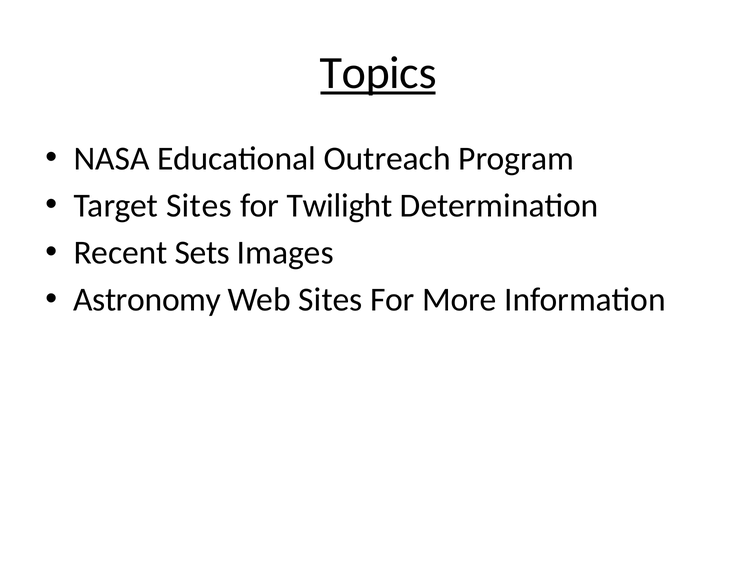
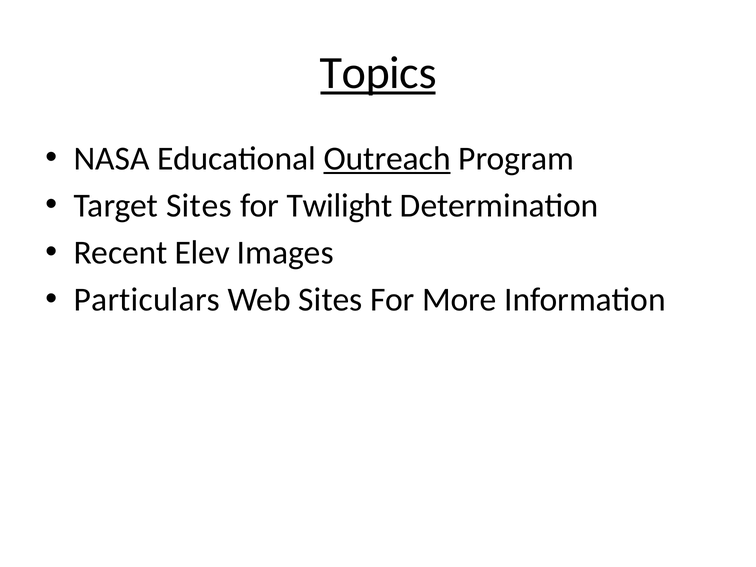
Outreach underline: none -> present (387, 159)
Sets: Sets -> Elev (202, 253)
Astronomy: Astronomy -> Particulars (147, 300)
